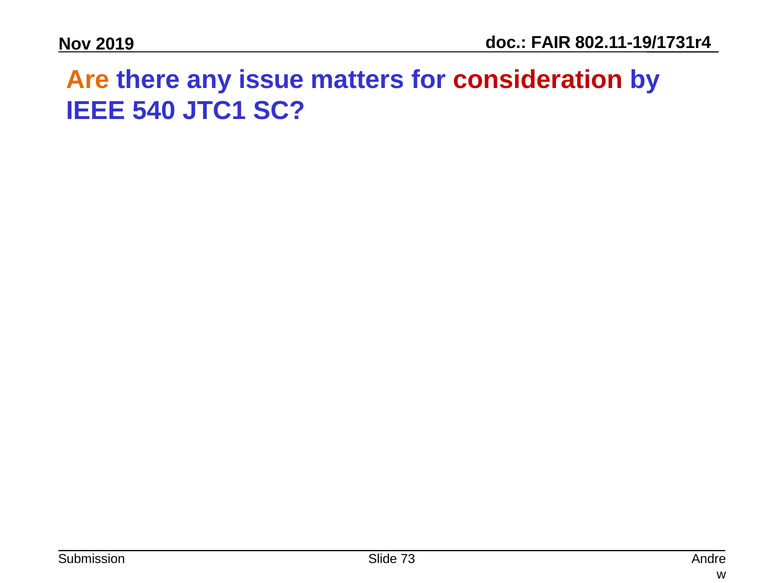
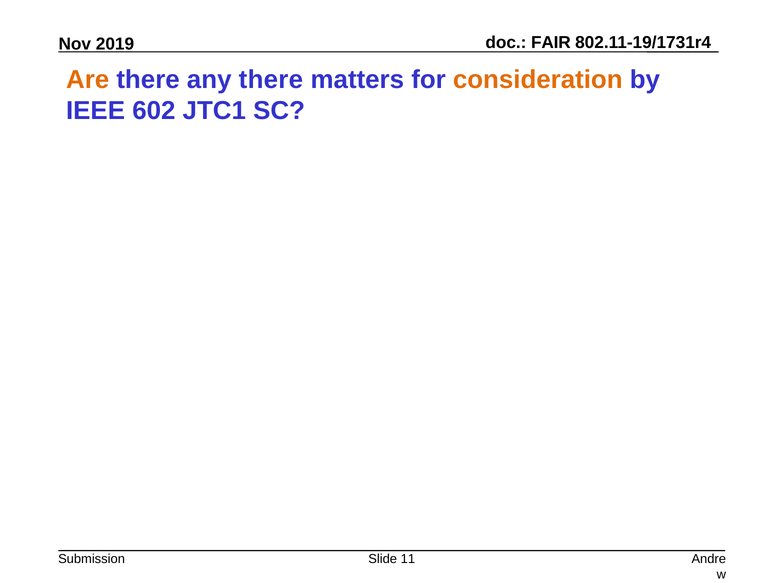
any issue: issue -> there (271, 80)
consideration colour: red -> orange (538, 80)
540: 540 -> 602 (154, 111)
73: 73 -> 11 (408, 559)
